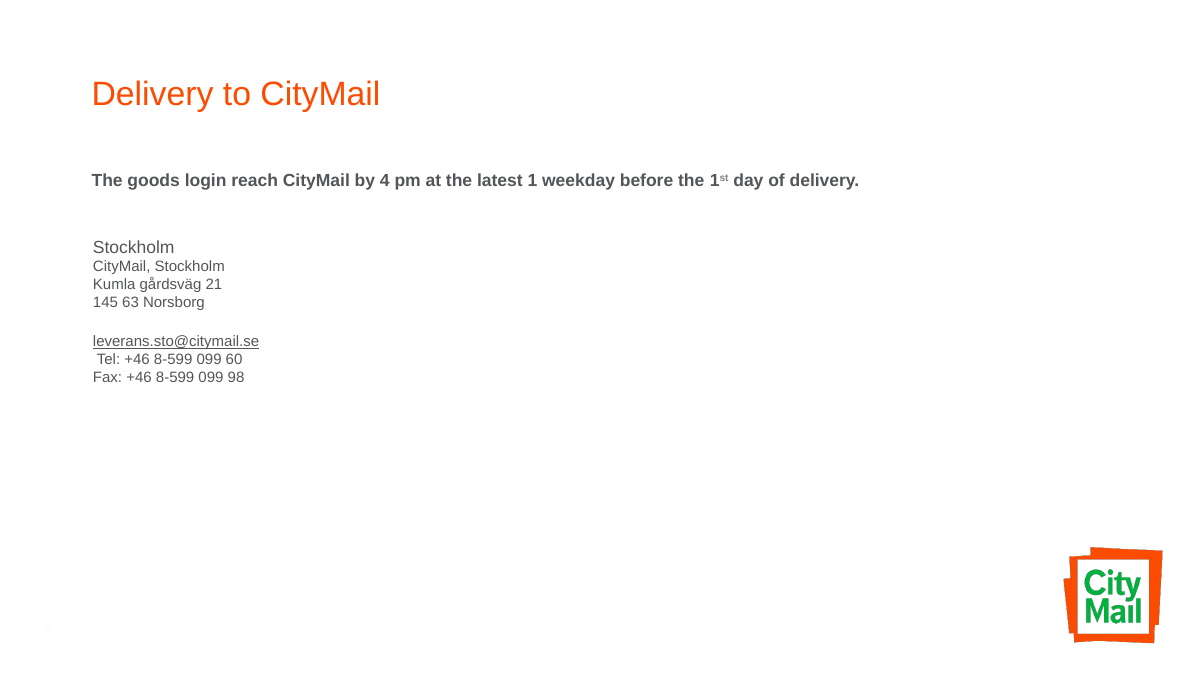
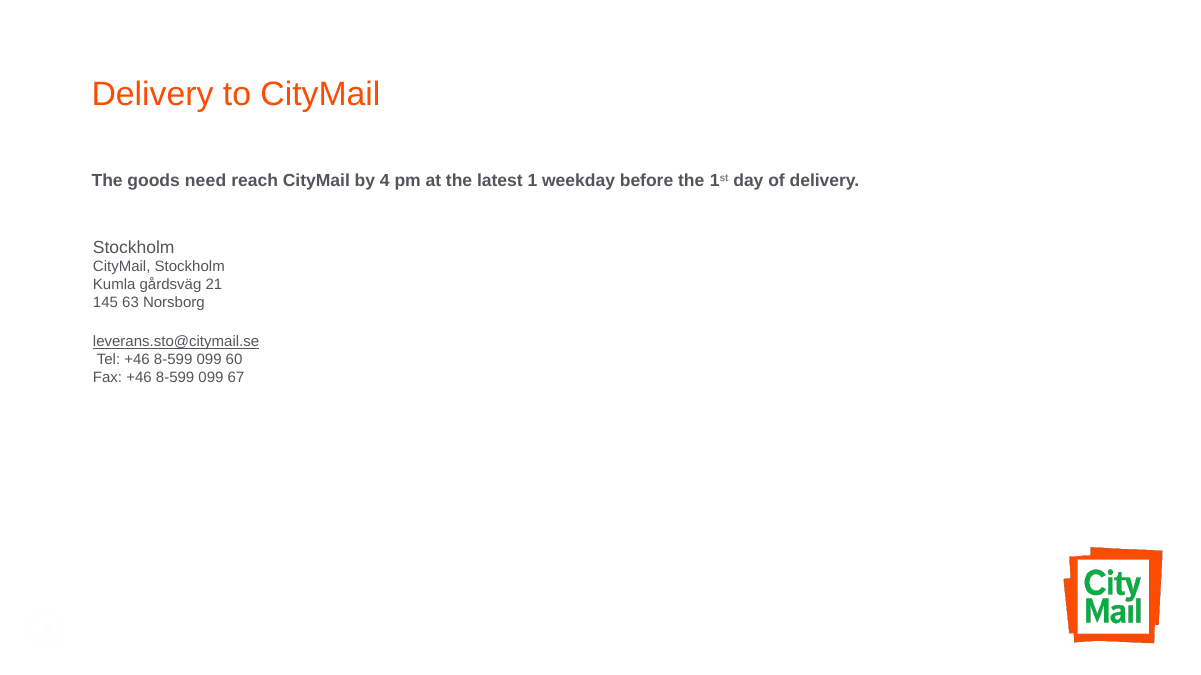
login: login -> need (206, 181)
98: 98 -> 67 (236, 378)
